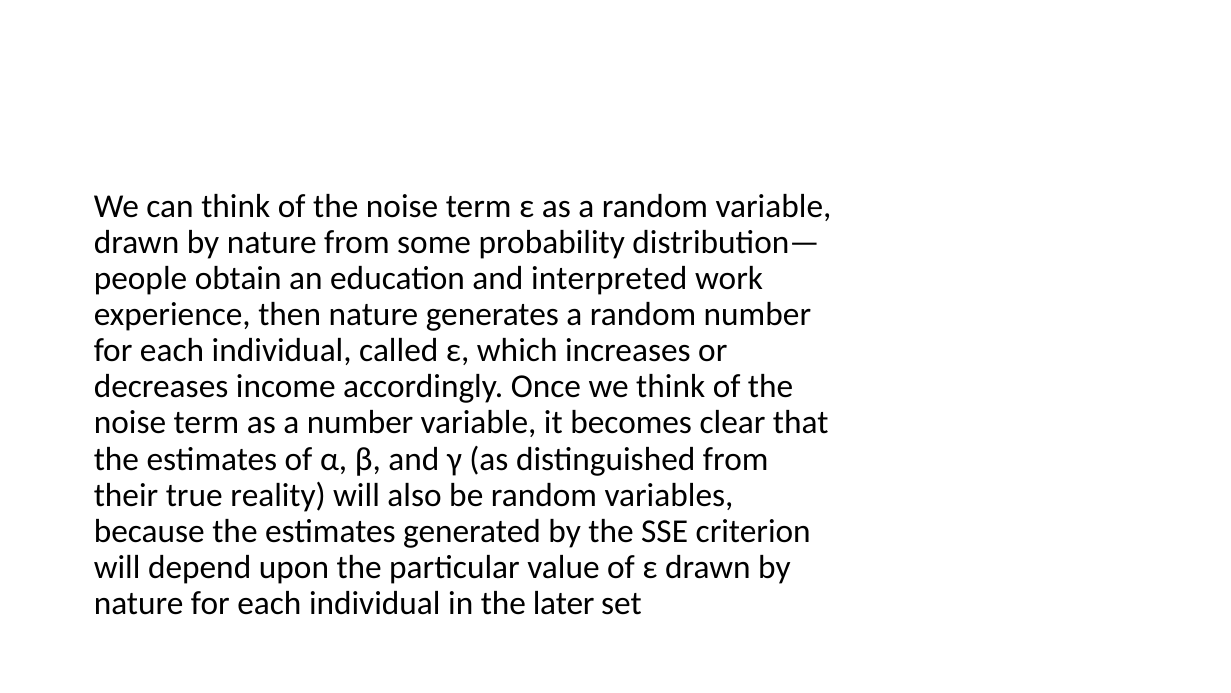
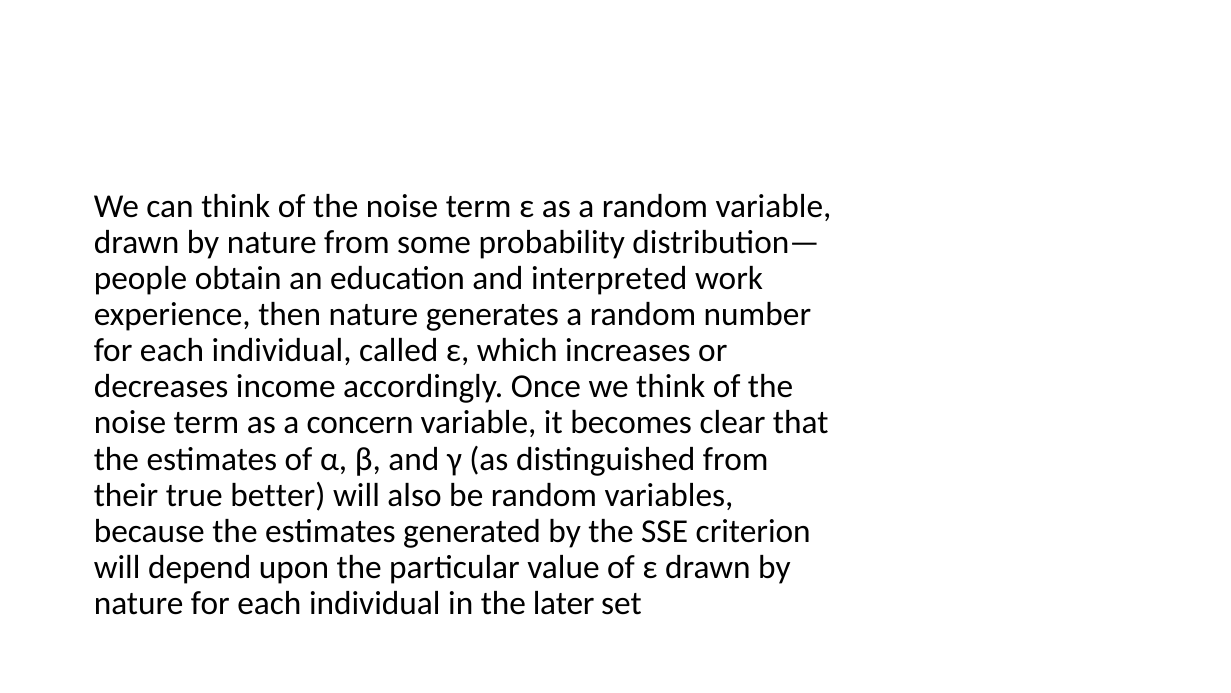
a number: number -> concern (360, 423)
reality: reality -> better (278, 495)
